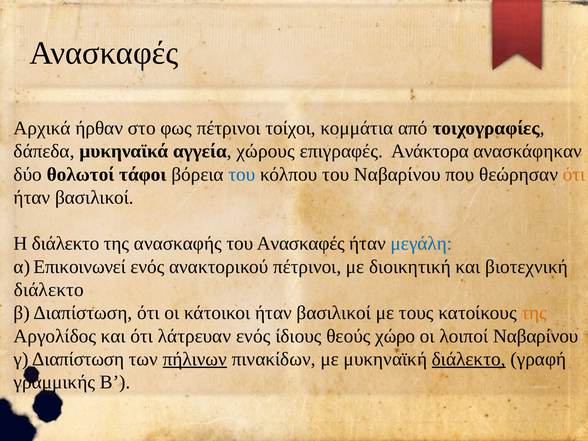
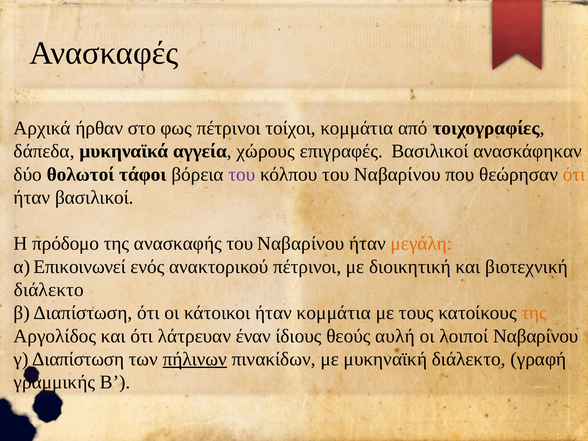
επιγραφές Ανάκτορα: Ανάκτορα -> Βασιλικοί (430, 151)
του colour: blue -> purple (242, 174)
Η διάλεκτο: διάλεκτο -> πρόδομο (66, 244)
ανασκαφής του Ανασκαφές: Ανασκαφές -> Ναβαρίνου (301, 244)
μεγάλη colour: blue -> orange (421, 244)
κάτοικοι ήταν βασιλικοί: βασιλικοί -> κομμάτια (334, 313)
λάτρευαν ενός: ενός -> έναν (253, 336)
χώρο: χώρο -> αυλή (395, 336)
διάλεκτο underline: present -> none (469, 359)
